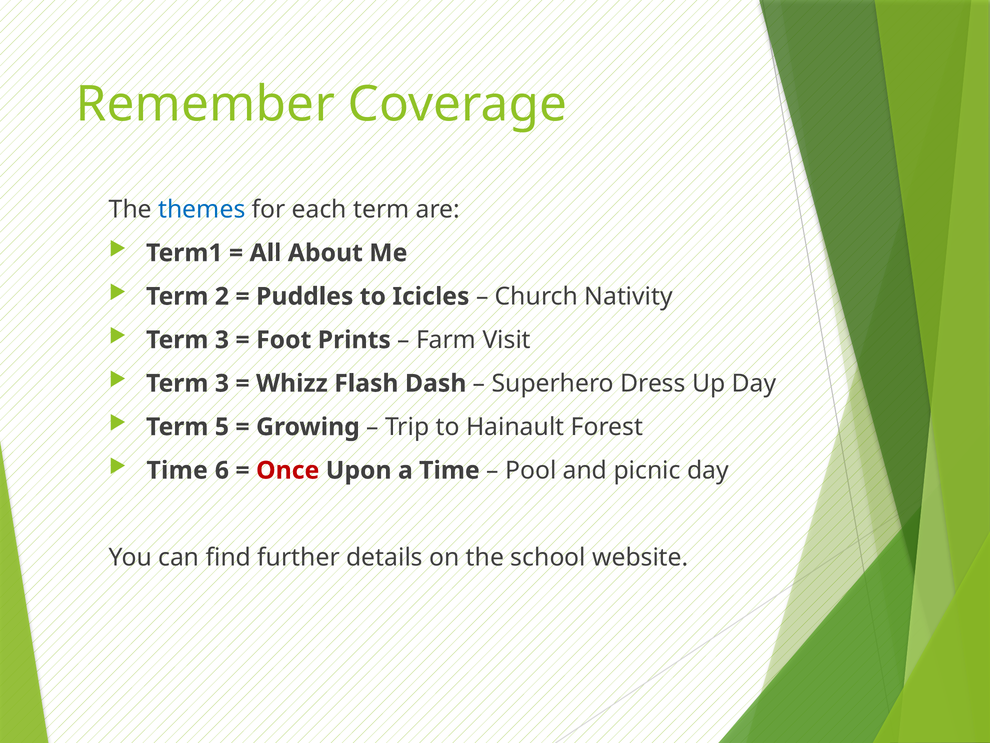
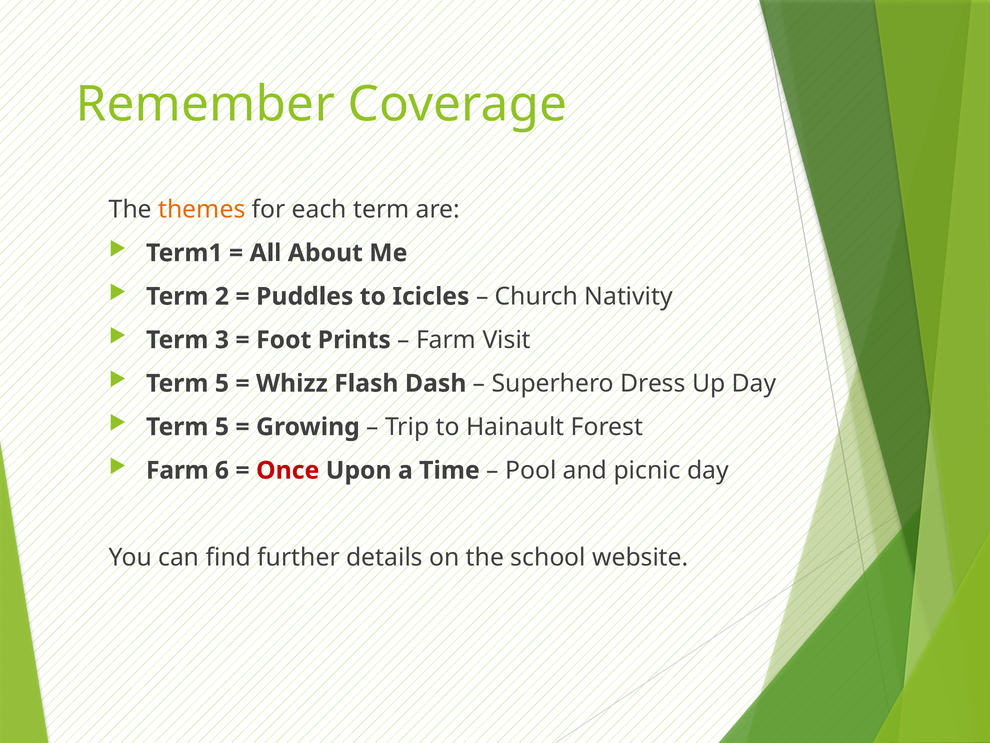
themes colour: blue -> orange (202, 209)
3: 3 -> 5 (222, 383)
Time: Time -> Farm (177, 470)
